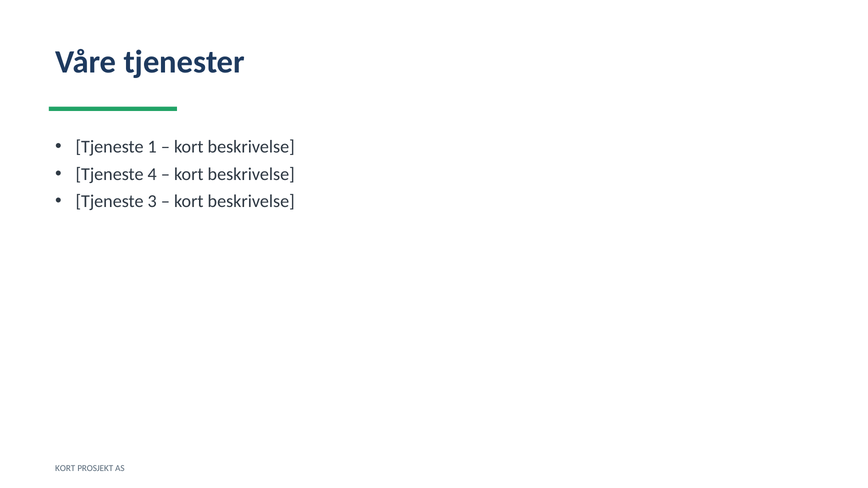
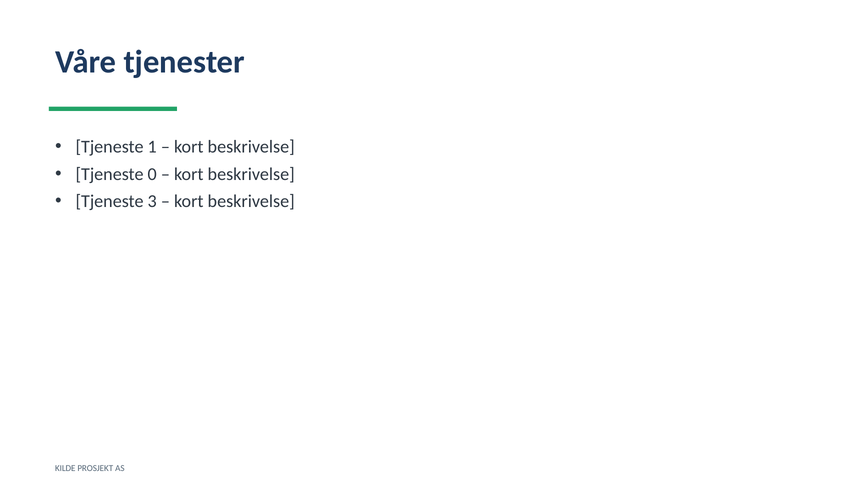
4: 4 -> 0 (152, 174)
KORT: KORT -> KILDE (65, 468)
